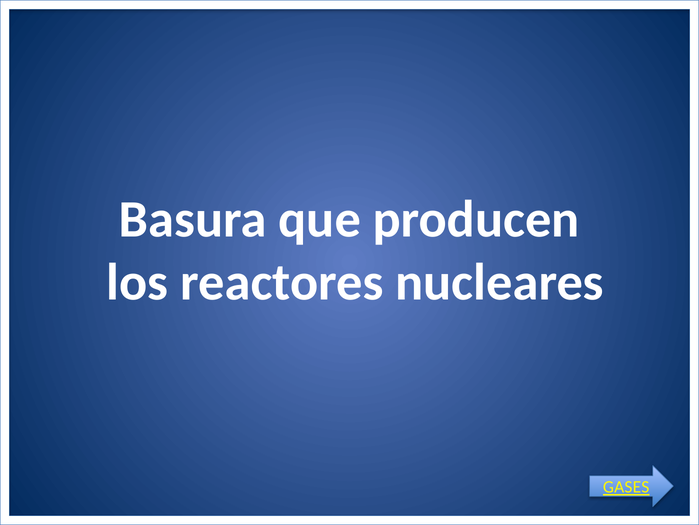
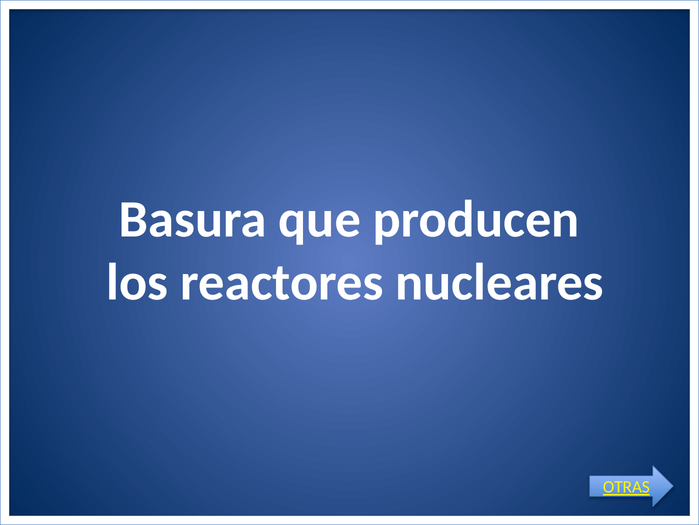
GASES: GASES -> OTRAS (626, 486)
